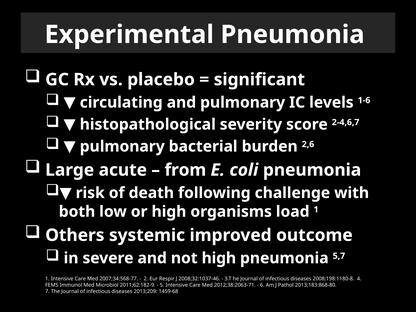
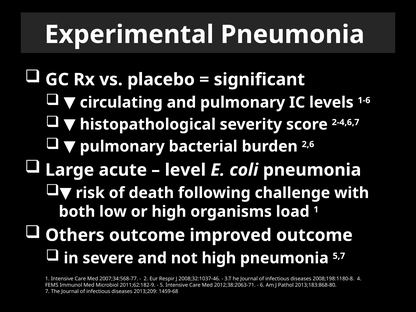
from: from -> level (185, 170)
Others systemic: systemic -> outcome (147, 235)
